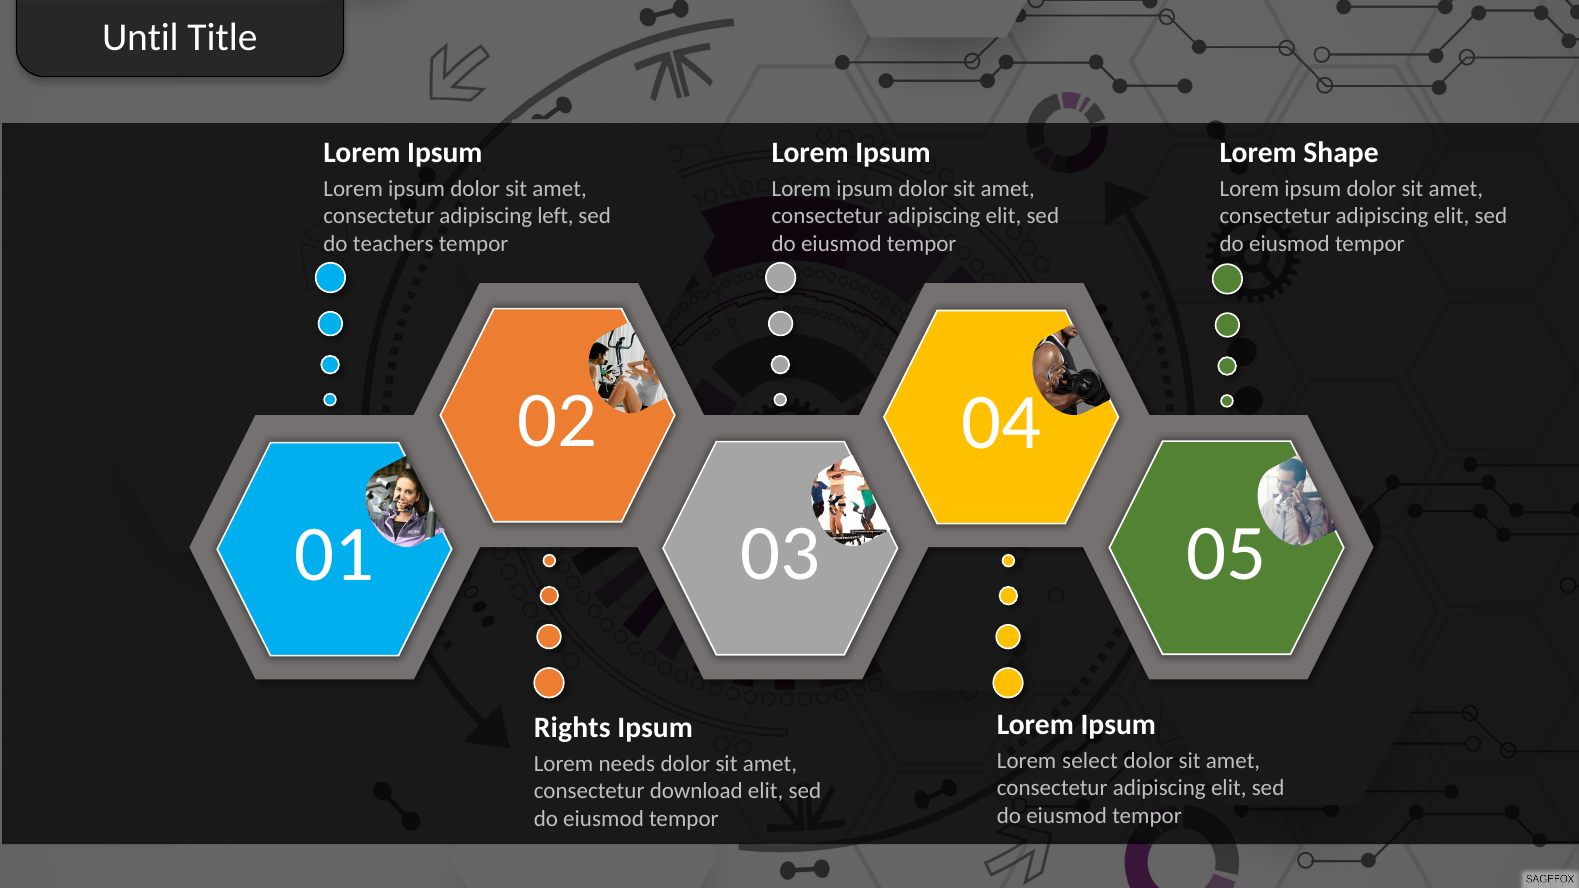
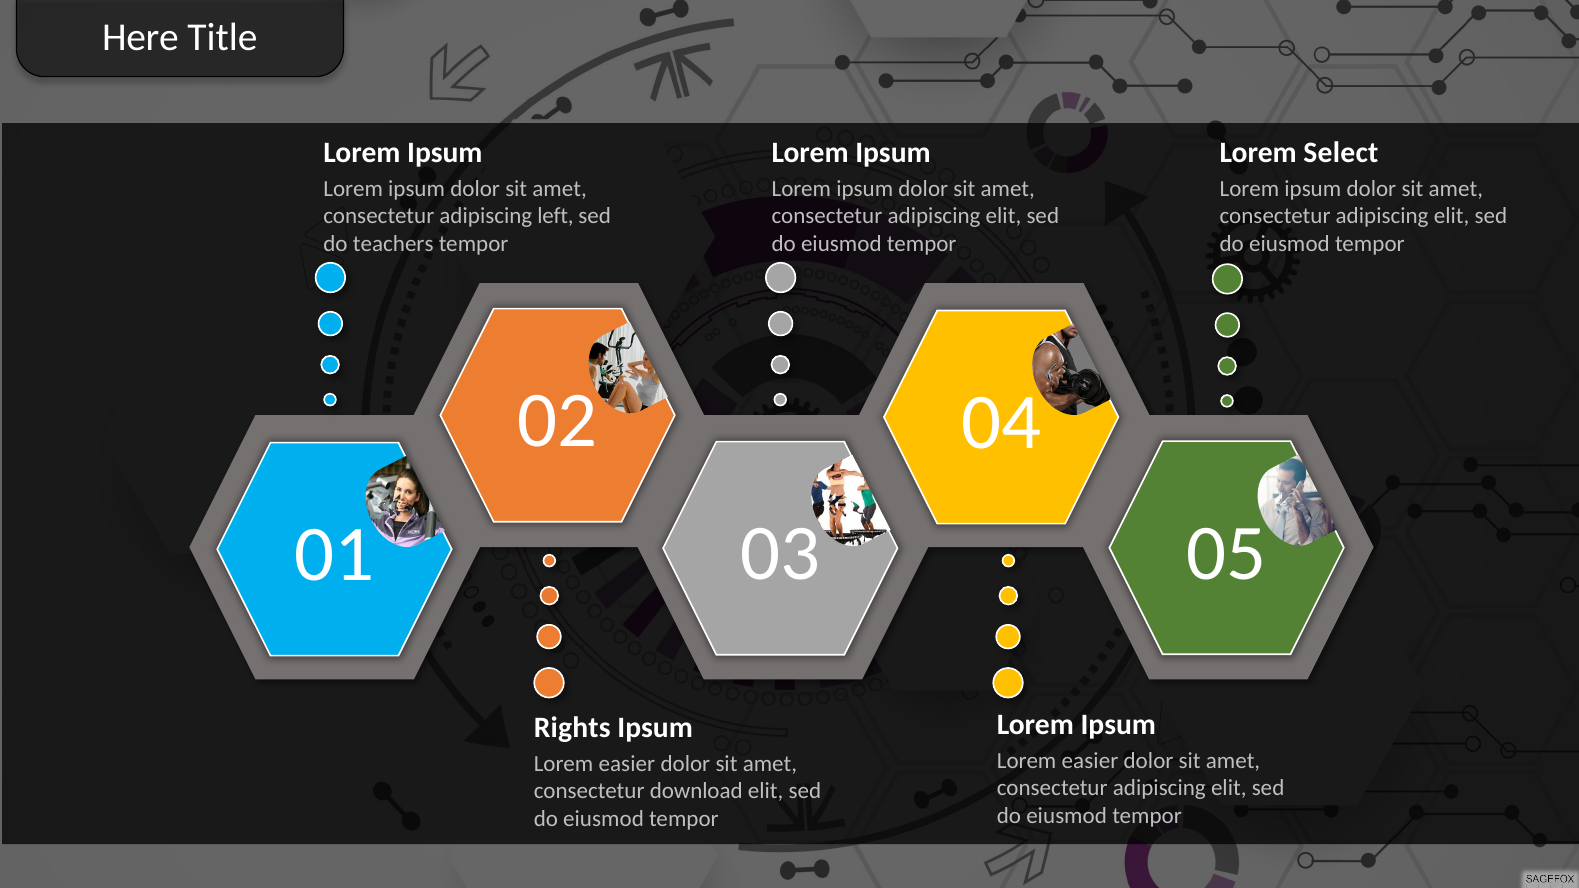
Until: Until -> Here (140, 37)
Shape: Shape -> Select (1341, 153)
select: select -> easier (1090, 761)
needs: needs -> easier (627, 764)
